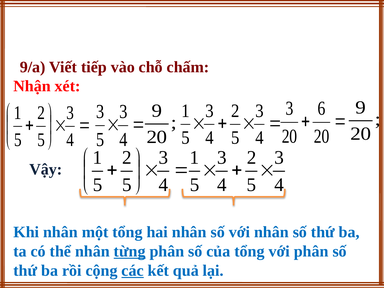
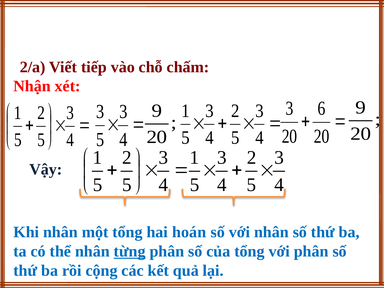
9/a: 9/a -> 2/a (33, 67)
hai nhân: nhân -> hoán (189, 232)
các underline: present -> none (133, 271)
